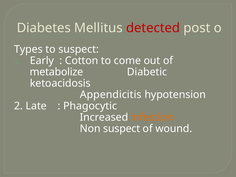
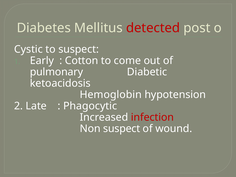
Types: Types -> Cystic (28, 49)
metabolize: metabolize -> pulmonary (56, 72)
Appendicitis: Appendicitis -> Hemoglobin (111, 95)
infection colour: orange -> red (152, 117)
